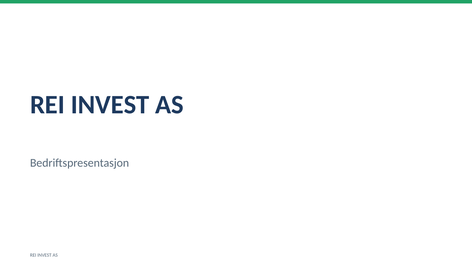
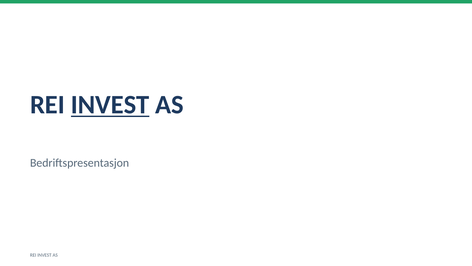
INVEST underline: none -> present (110, 105)
